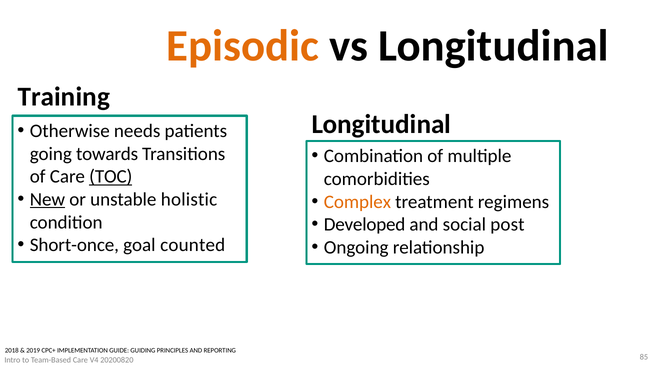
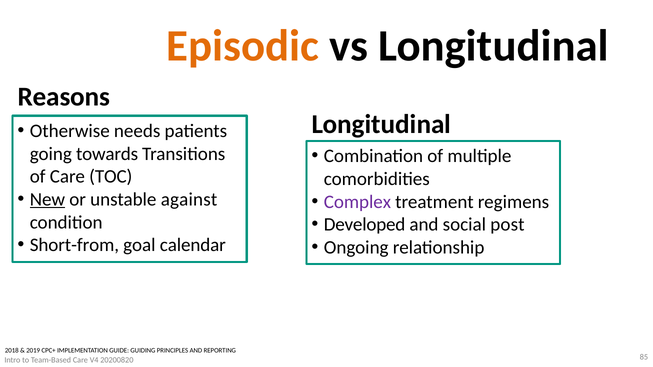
Training: Training -> Reasons (64, 97)
TOC underline: present -> none (111, 177)
holistic: holistic -> against (189, 200)
Complex colour: orange -> purple (357, 202)
Short-once: Short-once -> Short-from (74, 245)
counted: counted -> calendar (193, 245)
